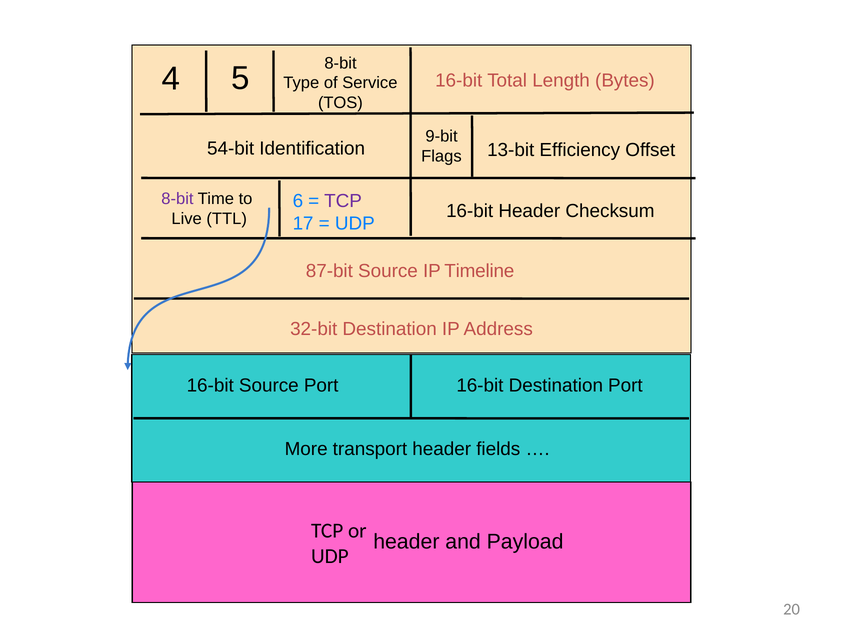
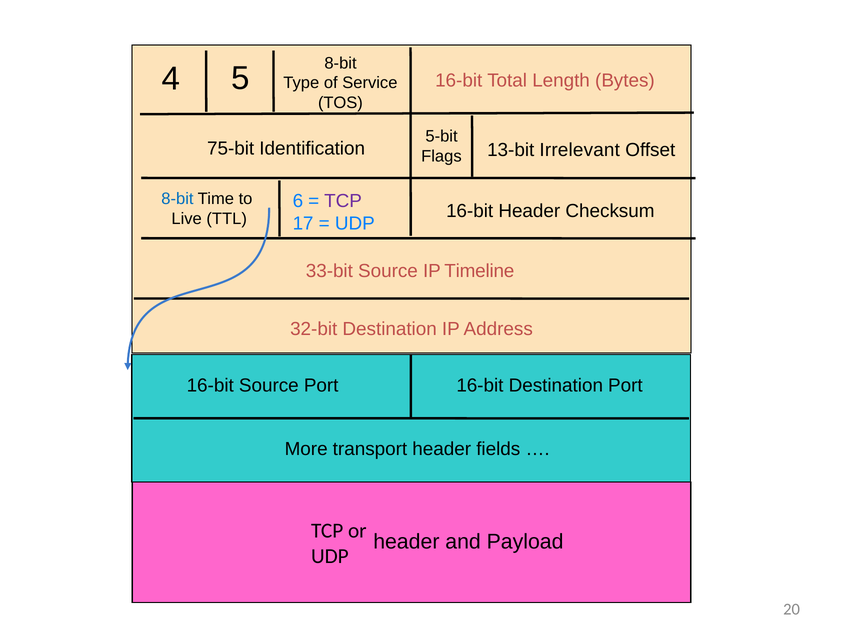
9-bit: 9-bit -> 5-bit (442, 136)
54-bit: 54-bit -> 75-bit (231, 149)
Efficiency: Efficiency -> Irrelevant (580, 150)
8-bit colour: purple -> blue (177, 199)
87-bit: 87-bit -> 33-bit (329, 271)
